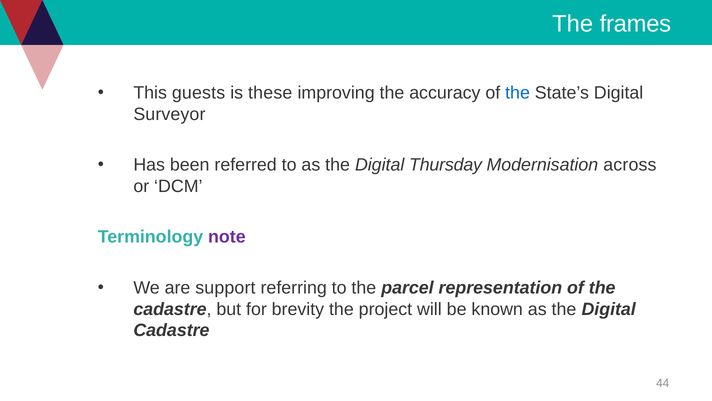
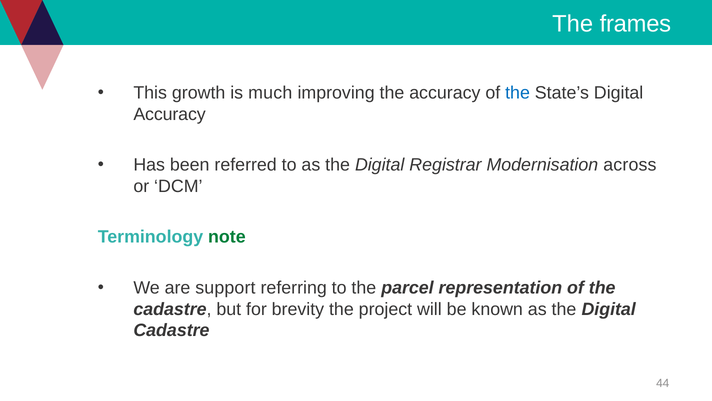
guests: guests -> growth (199, 93)
these: these -> much (270, 93)
Surveyor: Surveyor -> Accuracy (170, 114)
Thursday: Thursday -> Registrar (445, 165)
note colour: purple -> green (227, 237)
